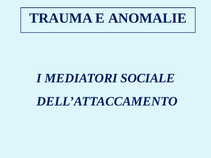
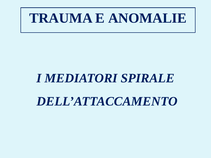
SOCIALE: SOCIALE -> SPIRALE (148, 78)
